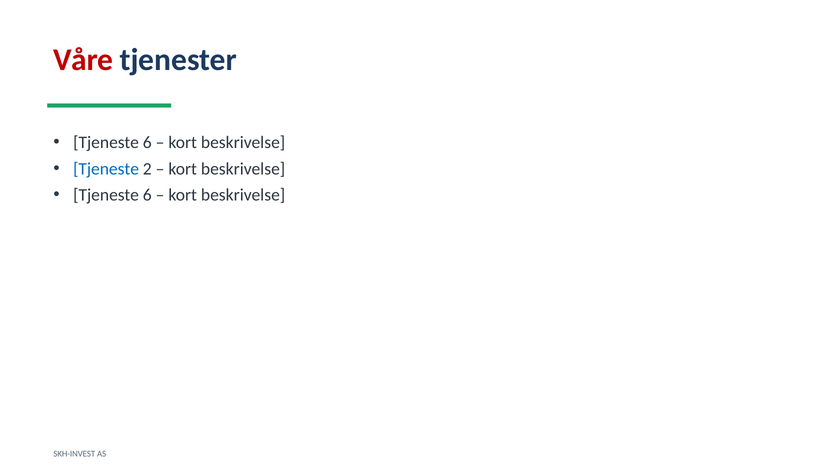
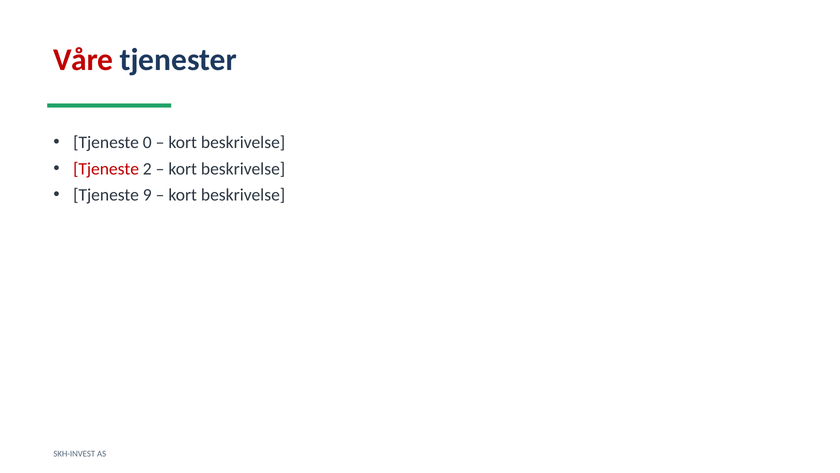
6: 6 -> 0 (147, 142)
Tjeneste colour: blue -> red (106, 169)
6: 6 -> 9 (147, 195)
